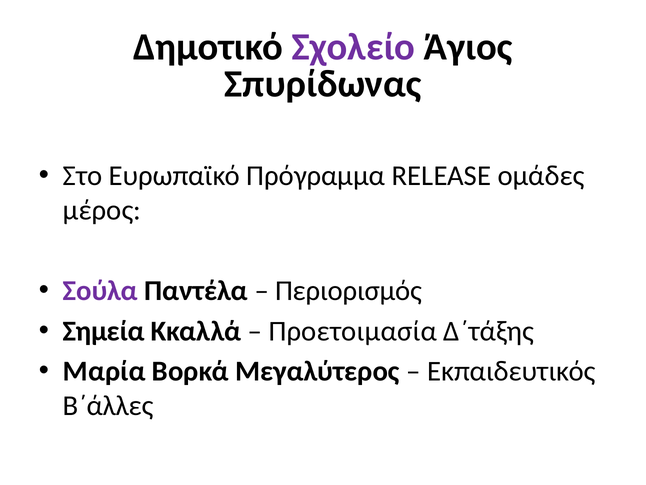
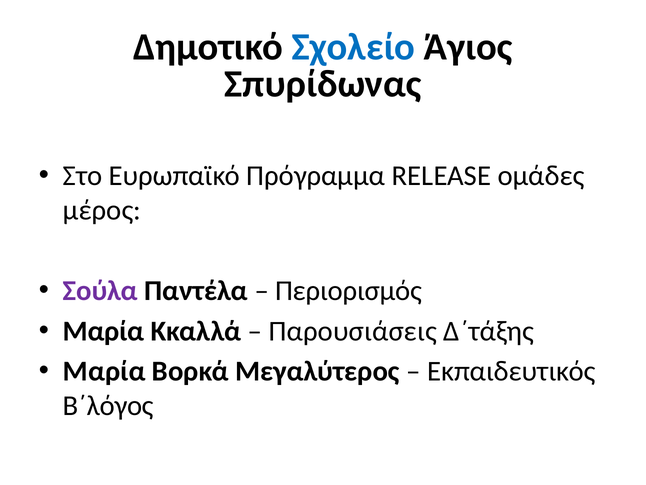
Σχολείο colour: purple -> blue (353, 47)
Σημεία: Σημεία -> Μαρία (104, 331)
Προετοιμασία: Προετοιμασία -> Παρουσιάσεις (353, 331)
Β΄άλλες: Β΄άλλες -> Β΄λόγος (108, 405)
